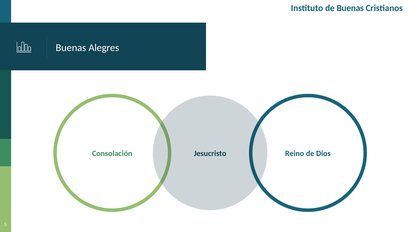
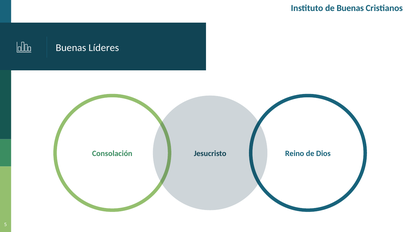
Alegres: Alegres -> Líderes (104, 48)
